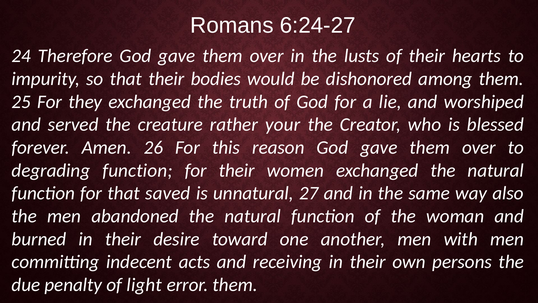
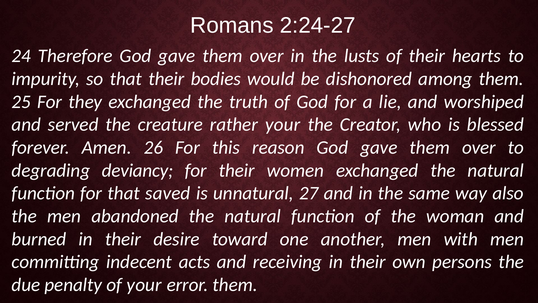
6:24-27: 6:24-27 -> 2:24-27 (318, 25)
degrading function: function -> deviancy (138, 170)
of light: light -> your (144, 284)
